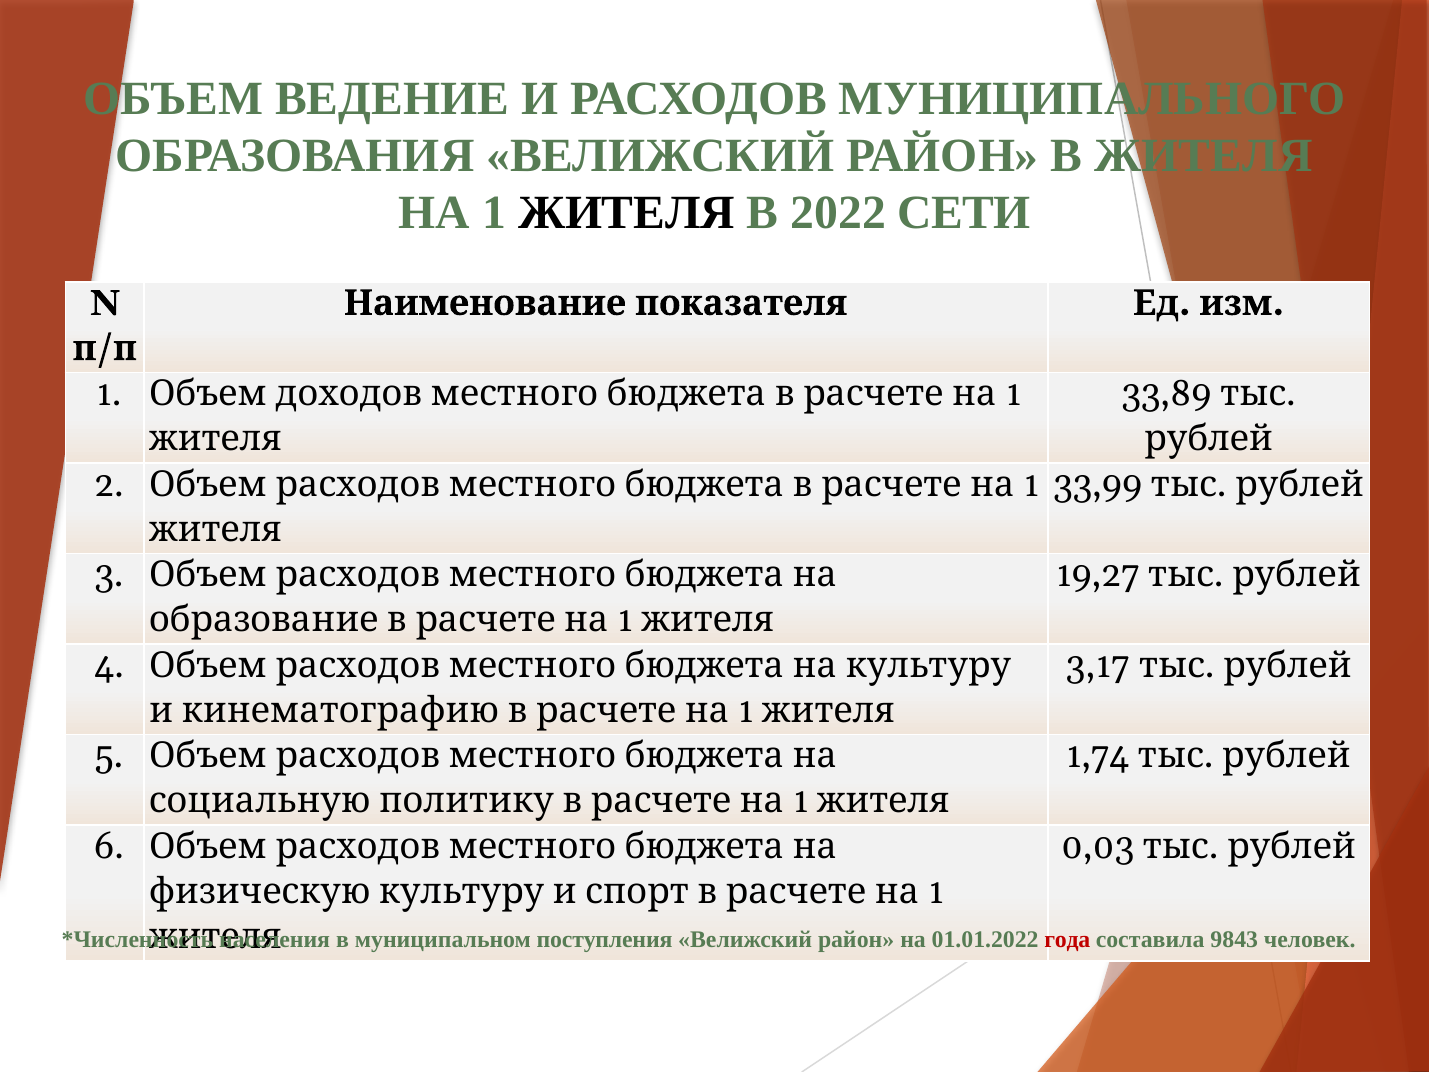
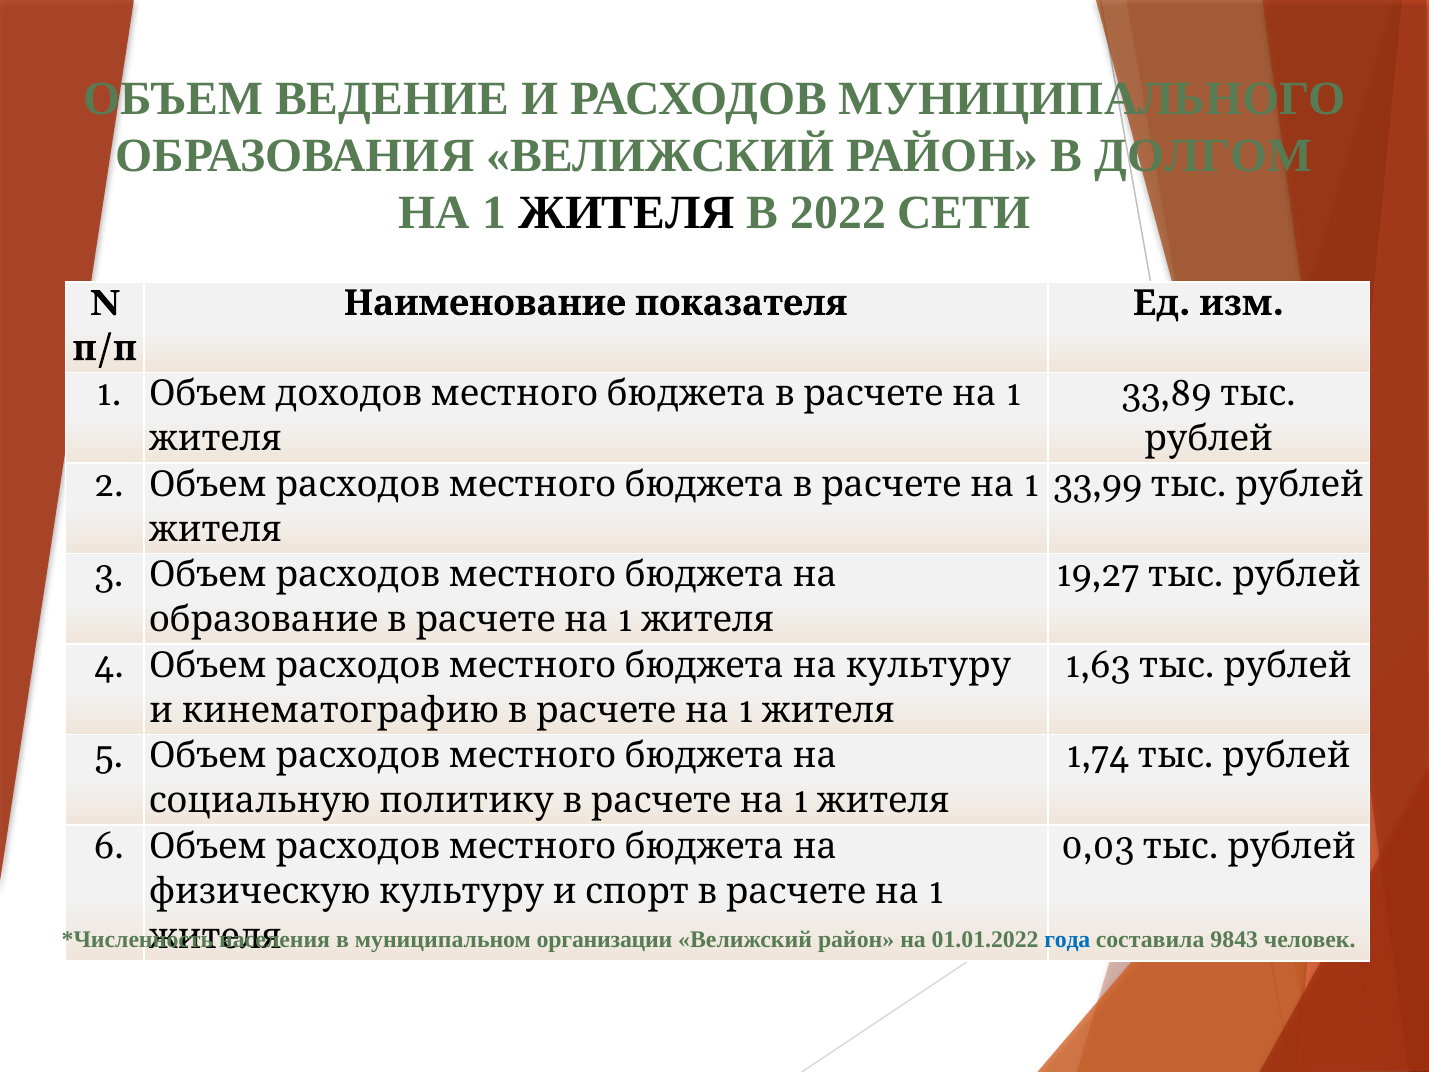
В ЖИТЕЛЯ: ЖИТЕЛЯ -> ДОЛГОМ (1204, 156)
3,17: 3,17 -> 1,63 (1098, 665)
поступления: поступления -> организации (605, 940)
года colour: red -> blue (1067, 940)
